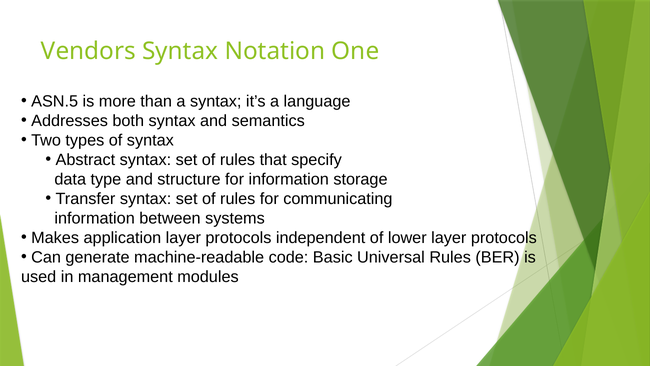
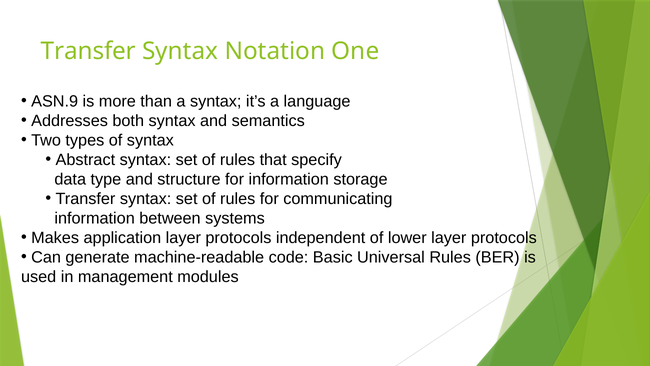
Vendors: Vendors -> Transfer (88, 51)
ASN.5: ASN.5 -> ASN.9 (55, 101)
